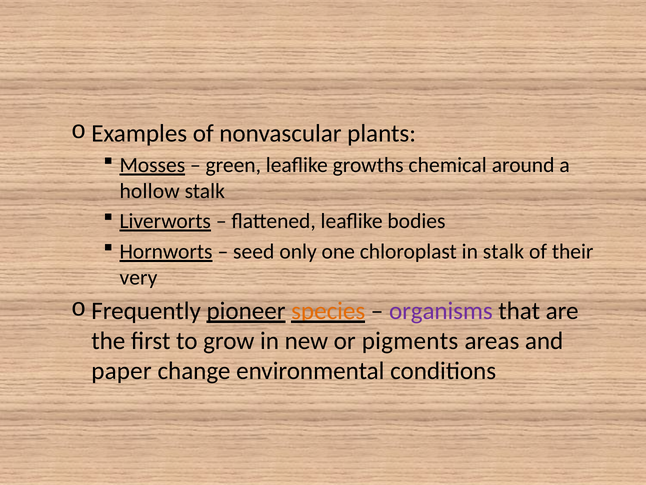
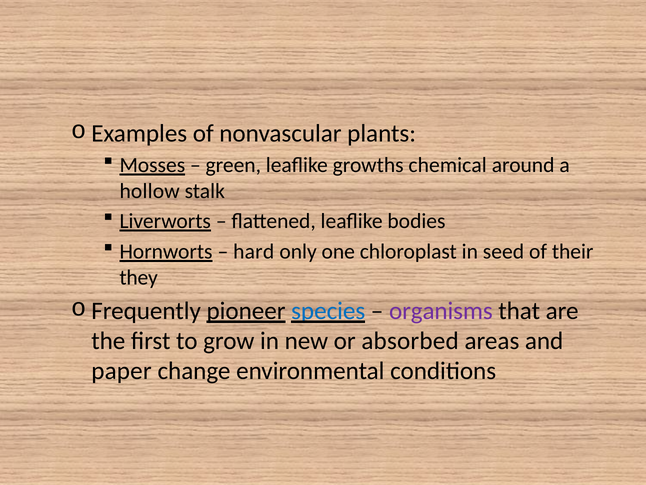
seed: seed -> hard (254, 251)
in stalk: stalk -> seed (503, 251)
very: very -> they (139, 277)
species colour: orange -> blue (328, 310)
pigments: pigments -> absorbed (410, 341)
